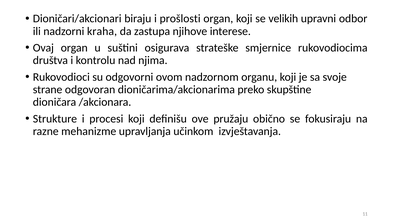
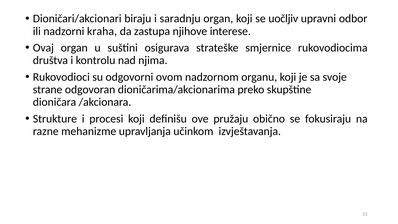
prošlosti: prošlosti -> saradnju (180, 19)
velikih: velikih -> uočljiv (283, 19)
